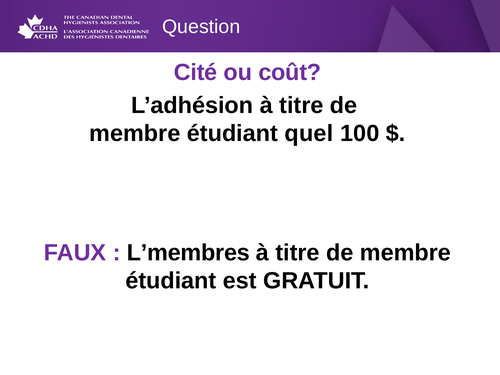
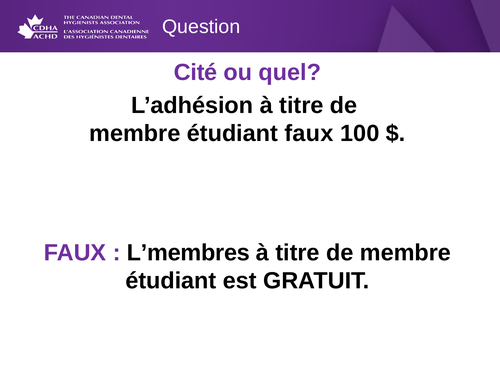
coût: coût -> quel (290, 72)
étudiant quel: quel -> faux (309, 133)
